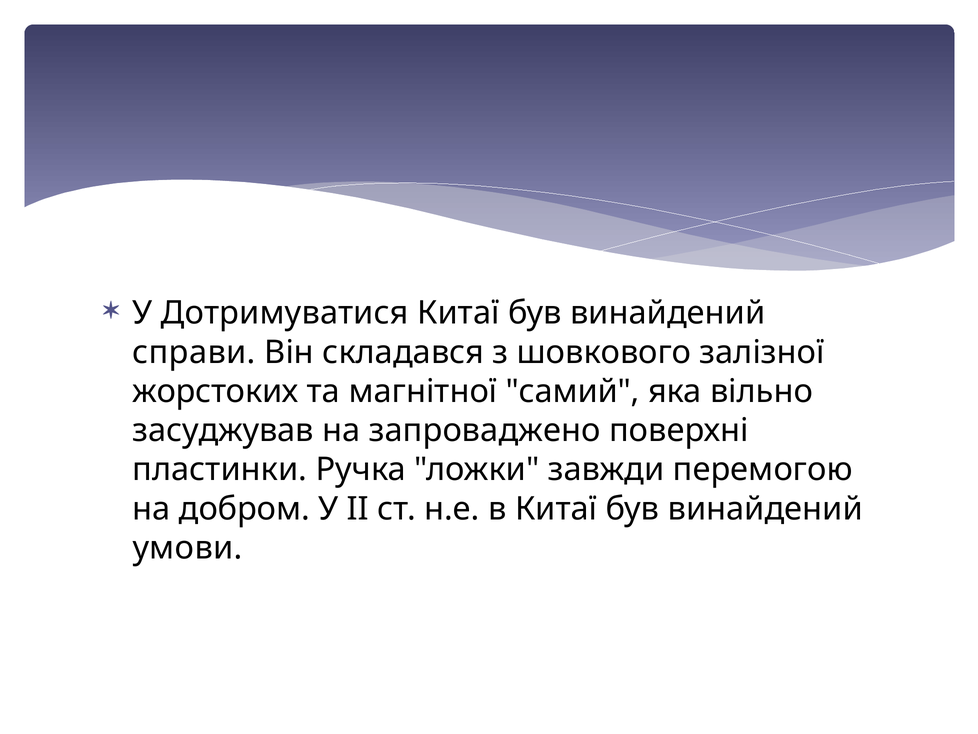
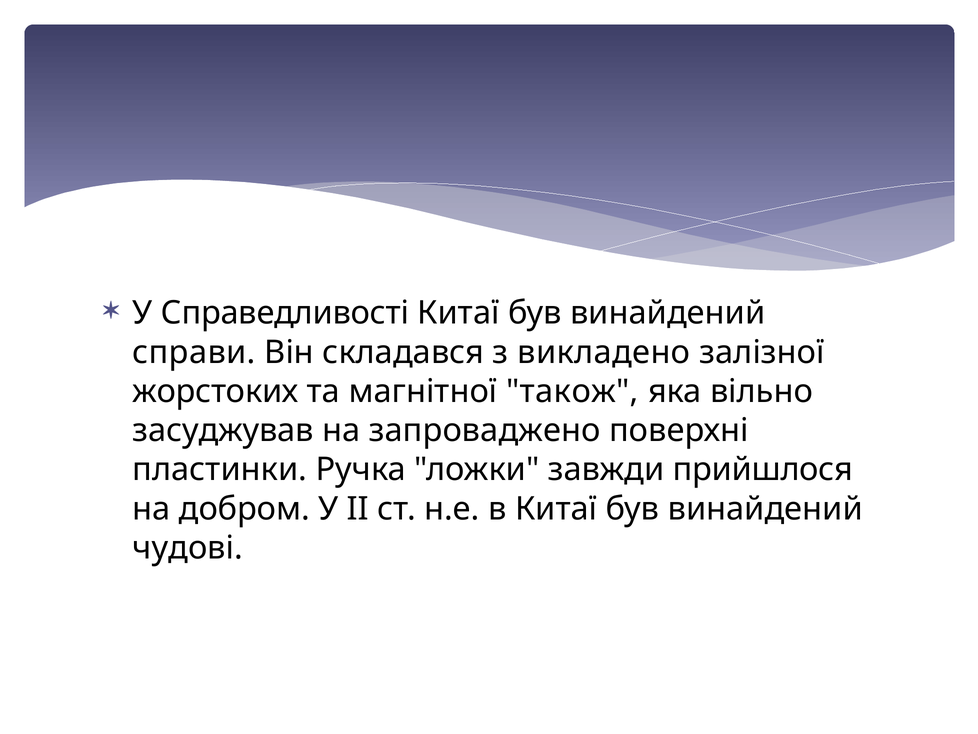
Дотримуватися: Дотримуватися -> Справедливості (285, 313)
шовкового: шовкового -> викладено (604, 352)
самий: самий -> також (573, 391)
перемогою: перемогою -> прийшлося (763, 469)
умови: умови -> чудові (188, 548)
